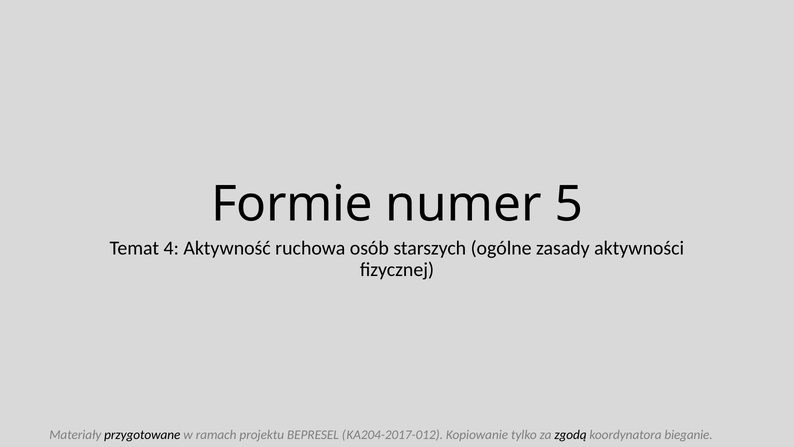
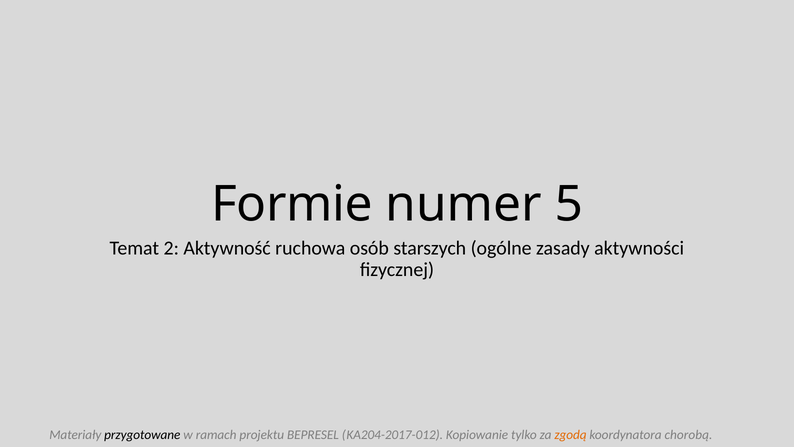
4: 4 -> 2 (171, 248)
zgodą colour: black -> orange (571, 434)
bieganie: bieganie -> chorobą (688, 434)
